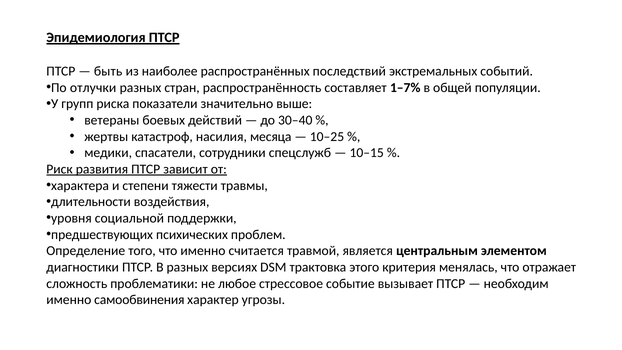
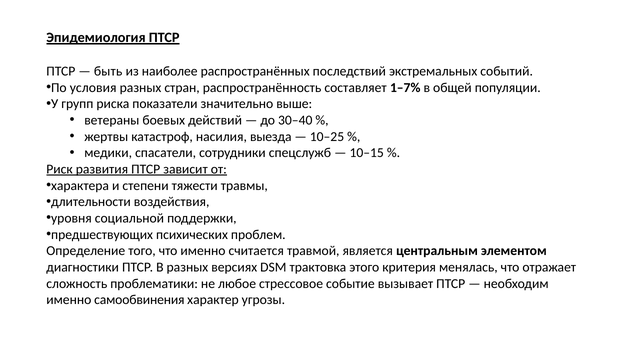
отлучки: отлучки -> условия (93, 88)
месяца: месяца -> выезда (271, 137)
